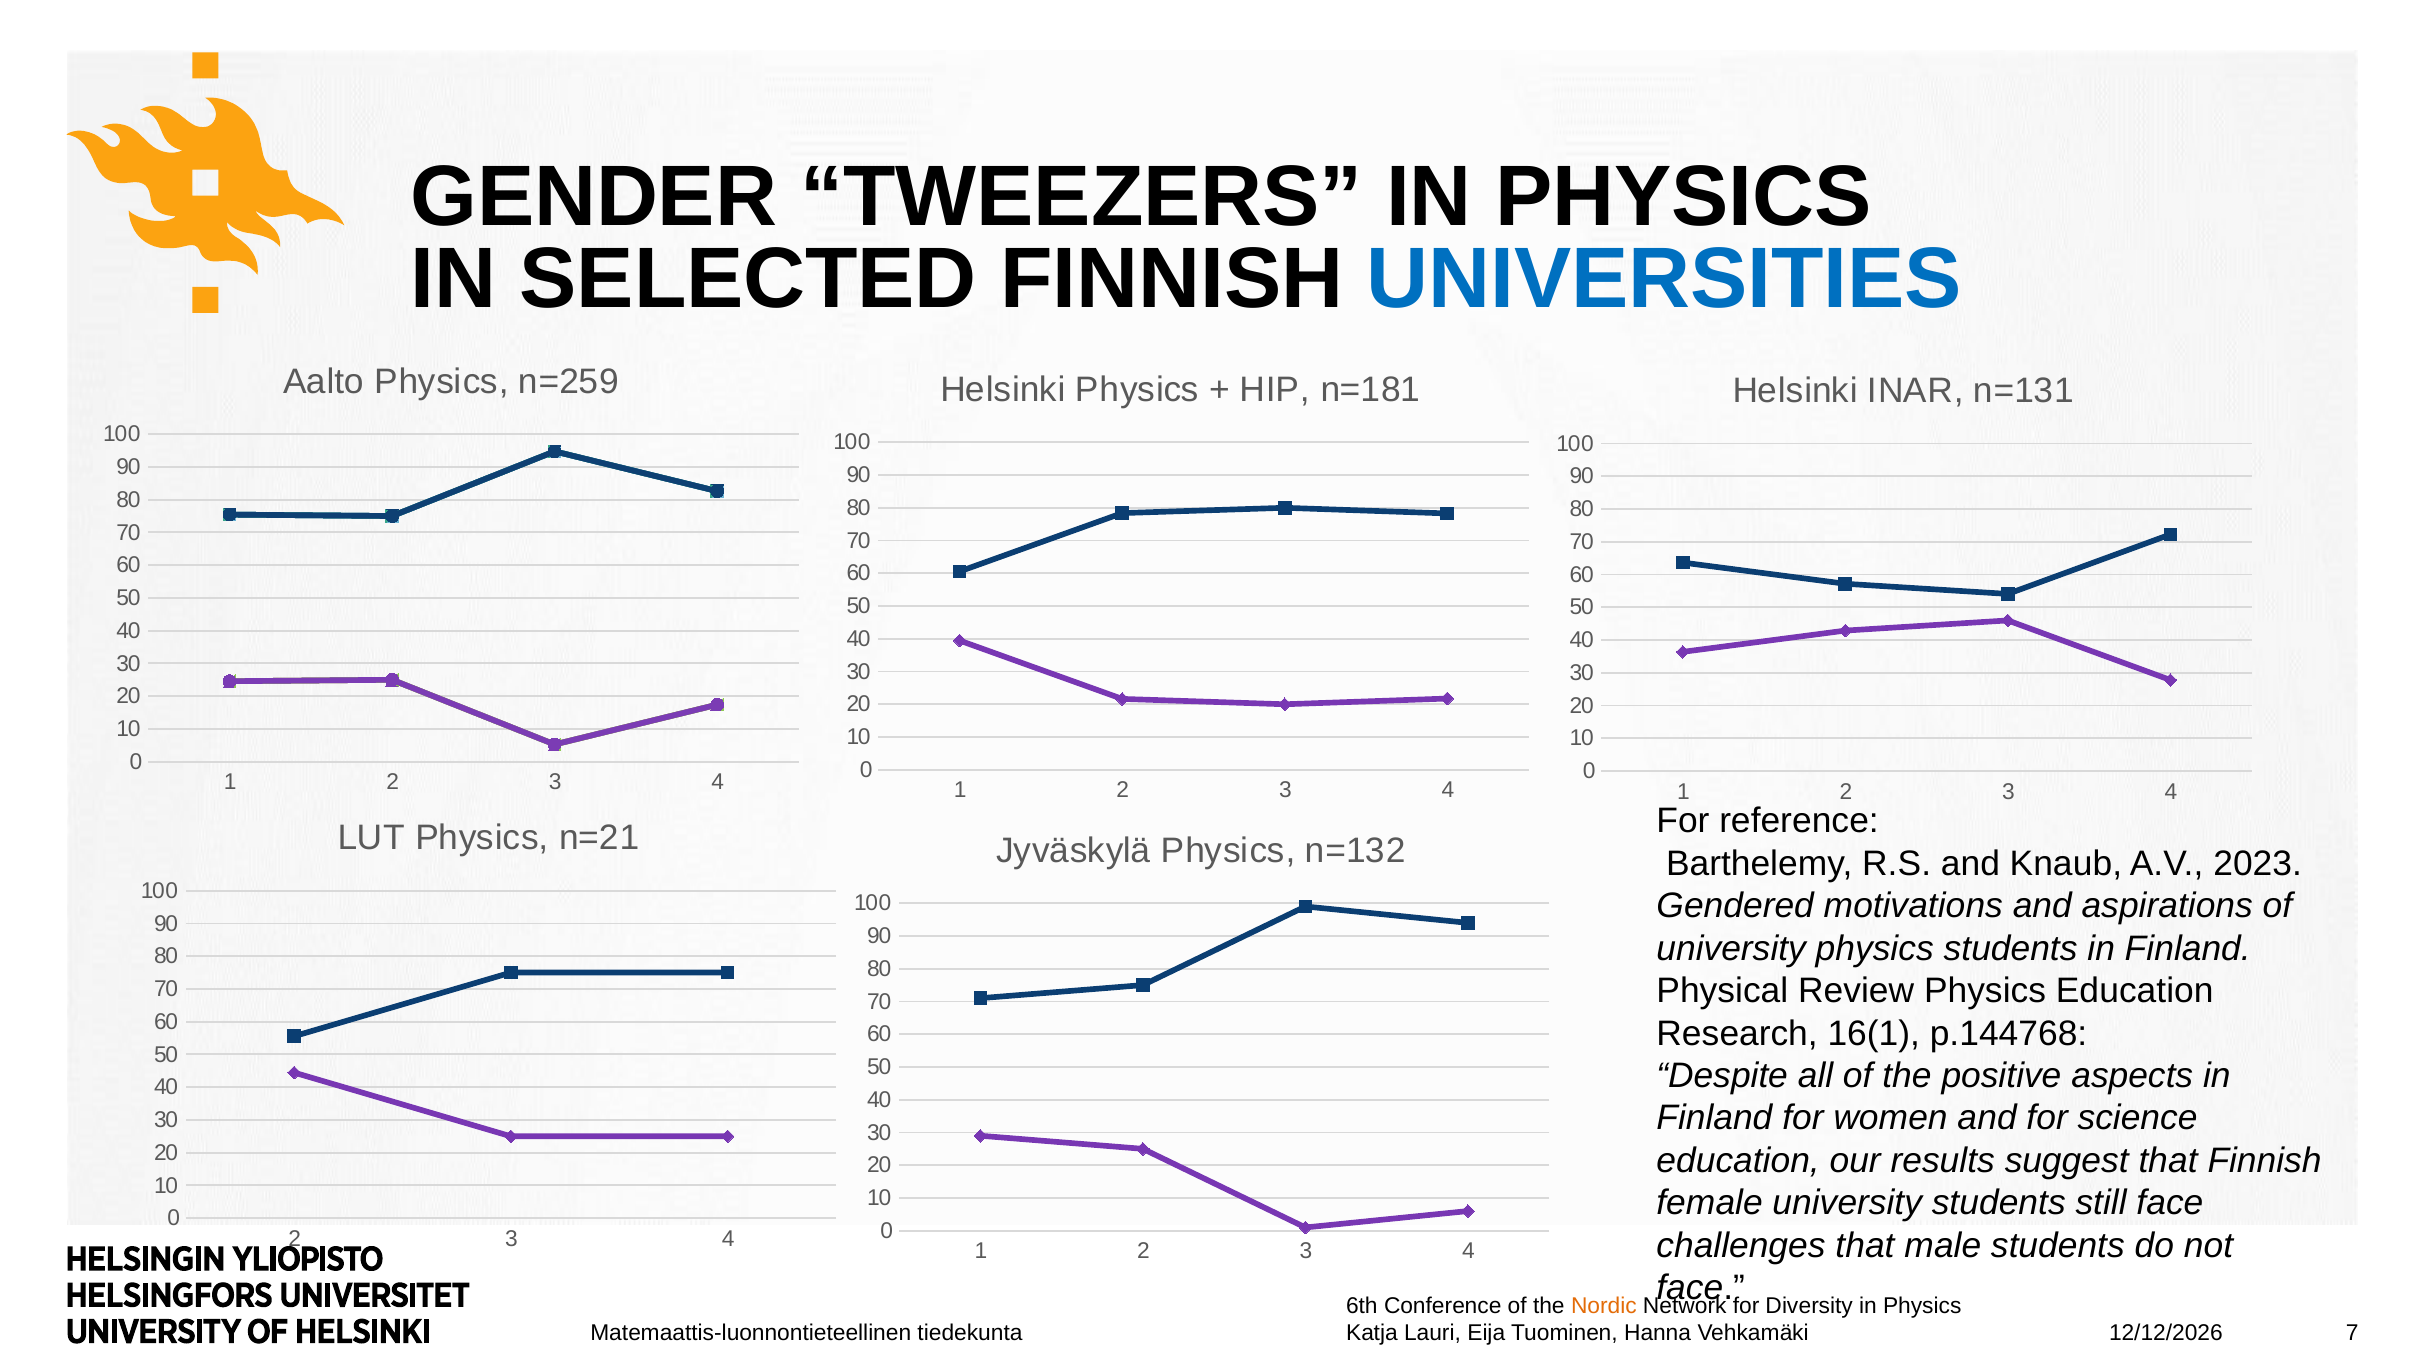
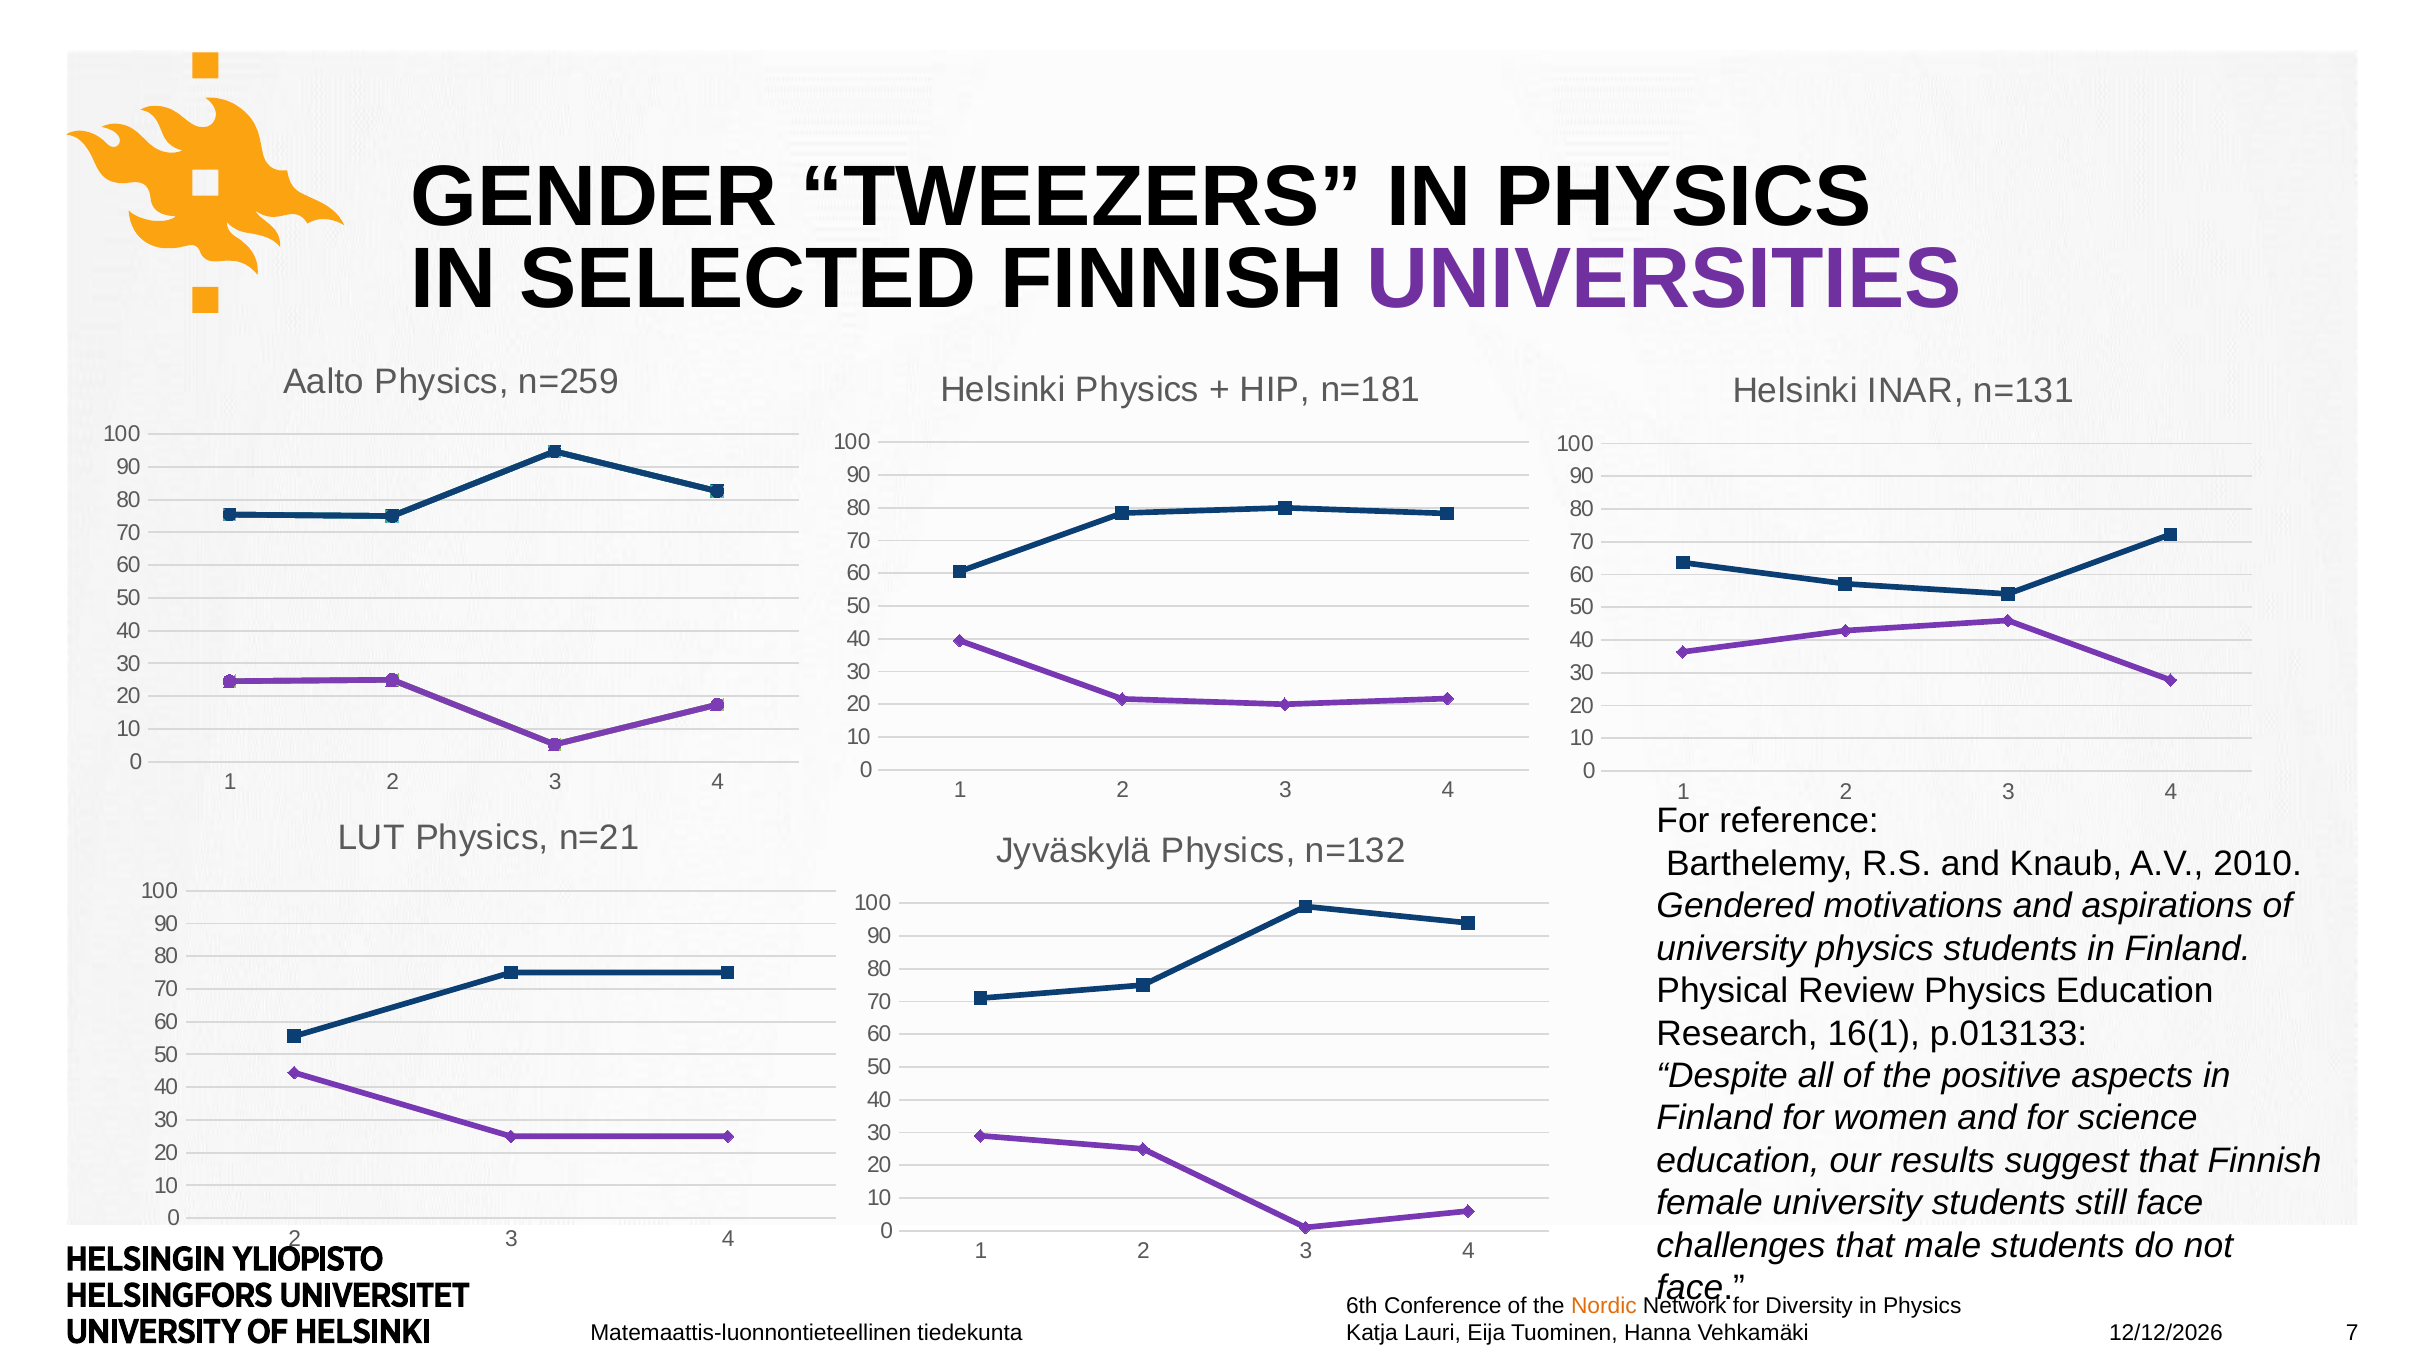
UNIVERSITIES colour: blue -> purple (1664, 280)
2023: 2023 -> 2010 (2258, 864)
p.144768: p.144768 -> p.013133 (2009, 1033)
